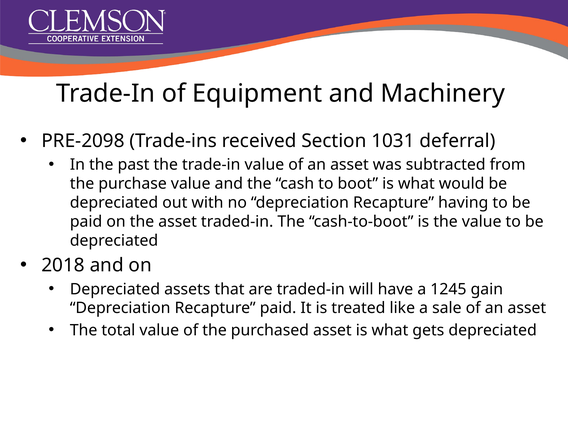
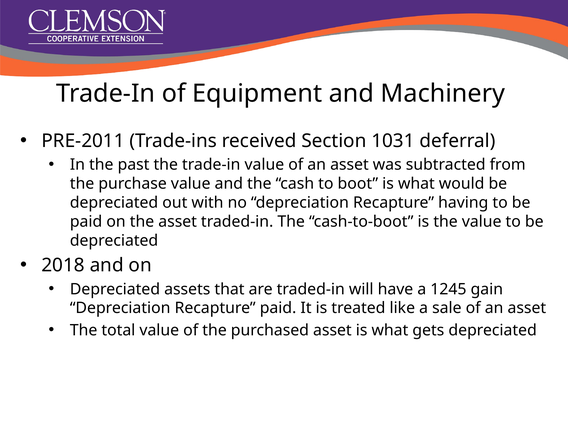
PRE-2098: PRE-2098 -> PRE-2011 (83, 141)
